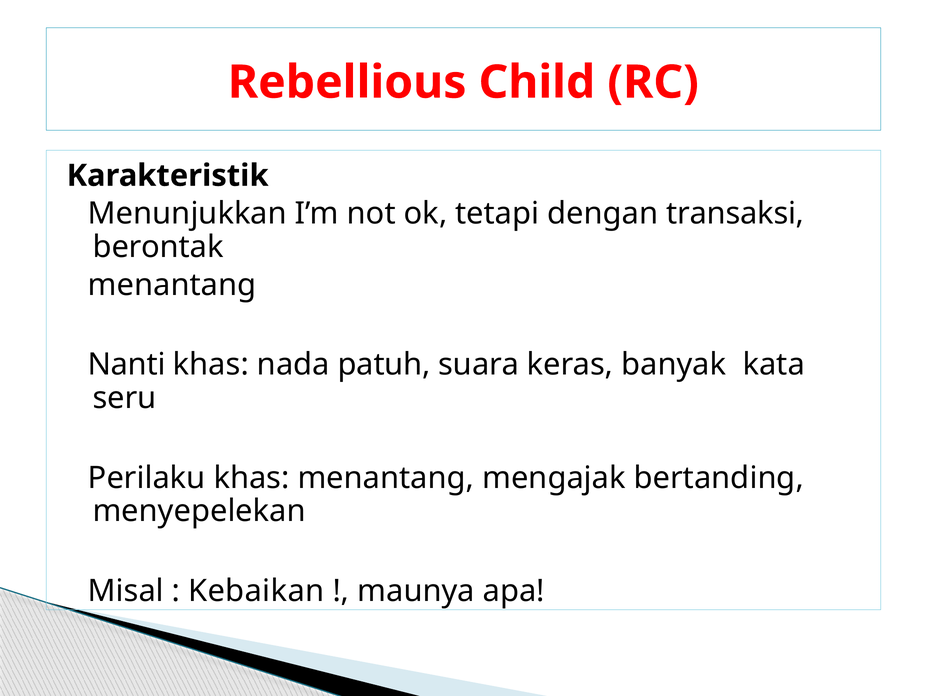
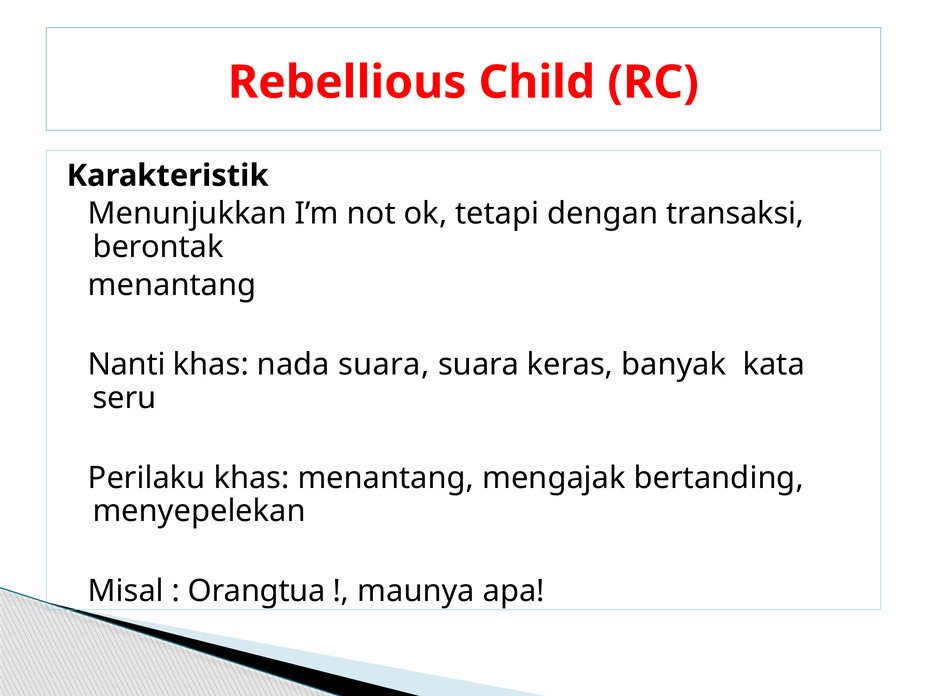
nada patuh: patuh -> suara (384, 364)
Kebaikan: Kebaikan -> Orangtua (257, 590)
